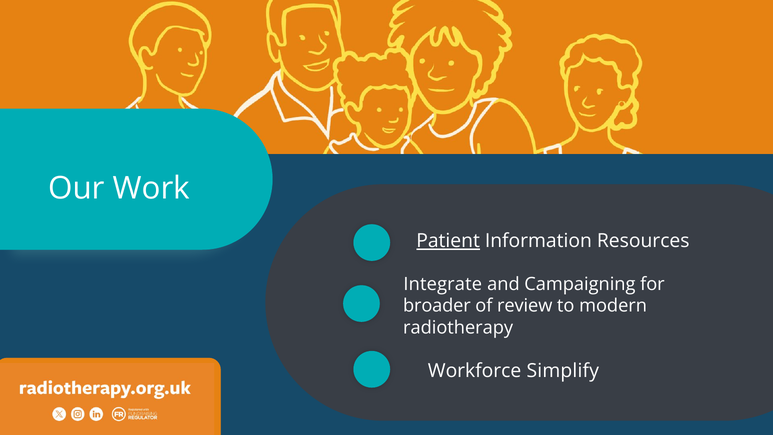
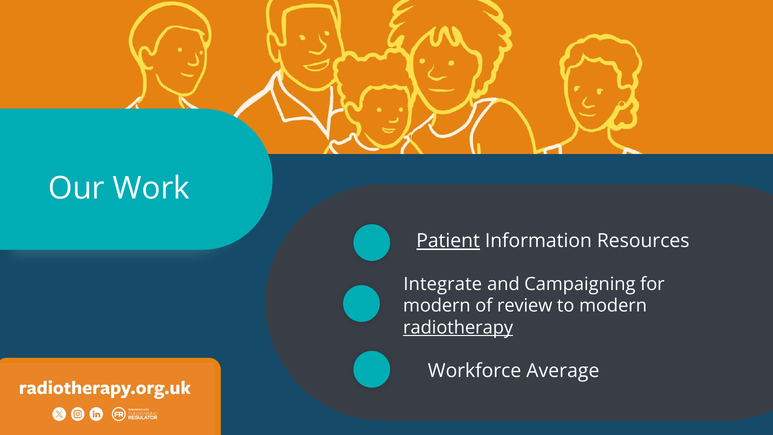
broader: broader -> modern (437, 306)
radiotherapy underline: none -> present (458, 328)
Simplify: Simplify -> Average (563, 371)
